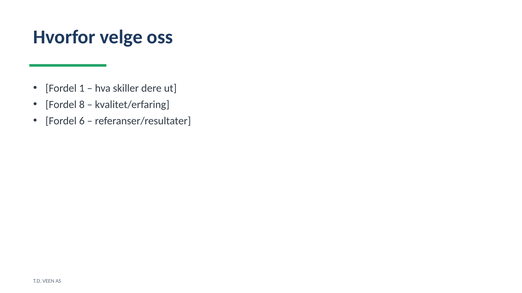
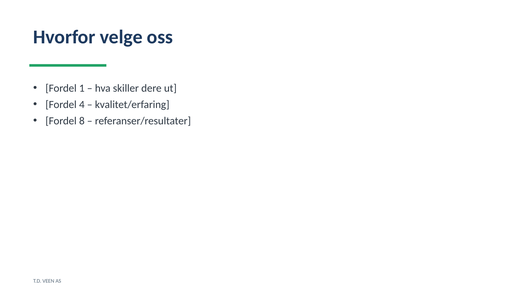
8: 8 -> 4 (82, 105)
6: 6 -> 8 (82, 121)
